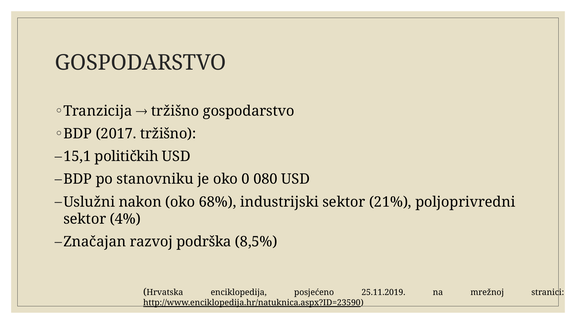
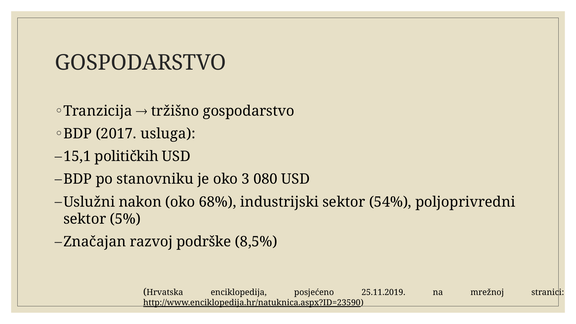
2017 tržišno: tržišno -> usluga (168, 134)
0: 0 -> 3 (246, 179)
21%: 21% -> 54% (390, 202)
4%: 4% -> 5% (125, 219)
podrška: podrška -> podrške (204, 242)
